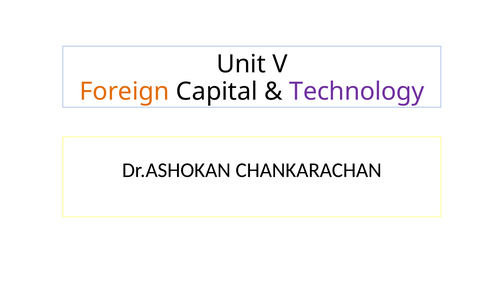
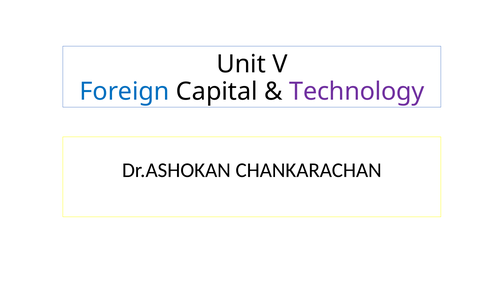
Foreign colour: orange -> blue (125, 92)
